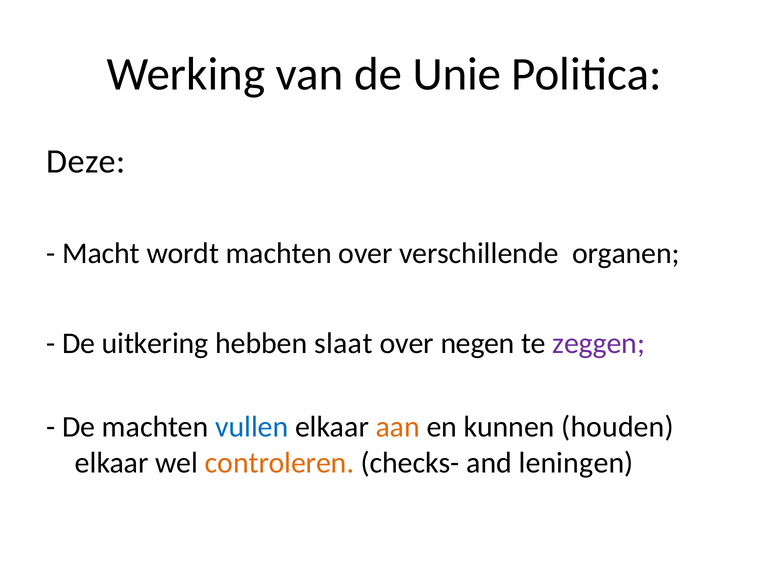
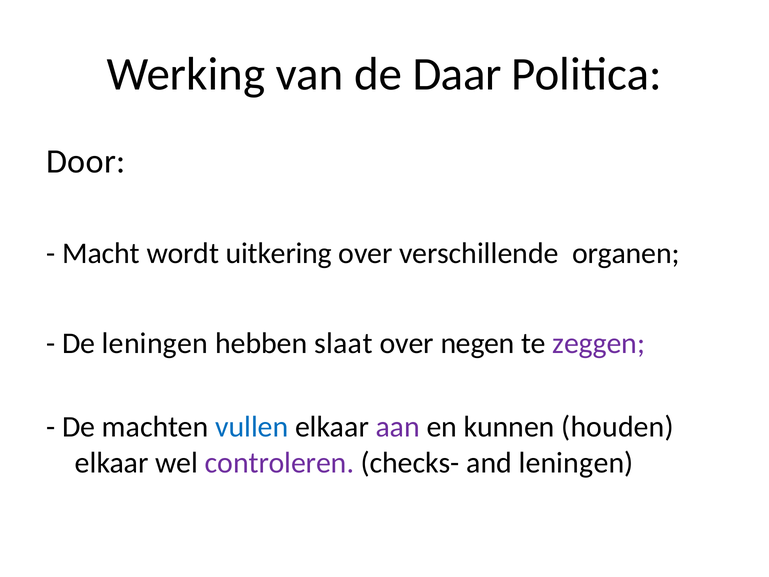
Unie: Unie -> Daar (457, 74)
Deze: Deze -> Door (86, 161)
wordt machten: machten -> uitkering (279, 253)
De uitkering: uitkering -> leningen (155, 343)
aan colour: orange -> purple (398, 427)
controleren colour: orange -> purple (280, 463)
